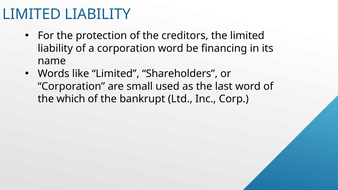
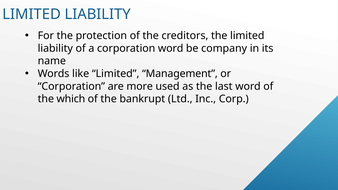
financing: financing -> company (224, 48)
Shareholders: Shareholders -> Management (180, 74)
small: small -> more (140, 86)
